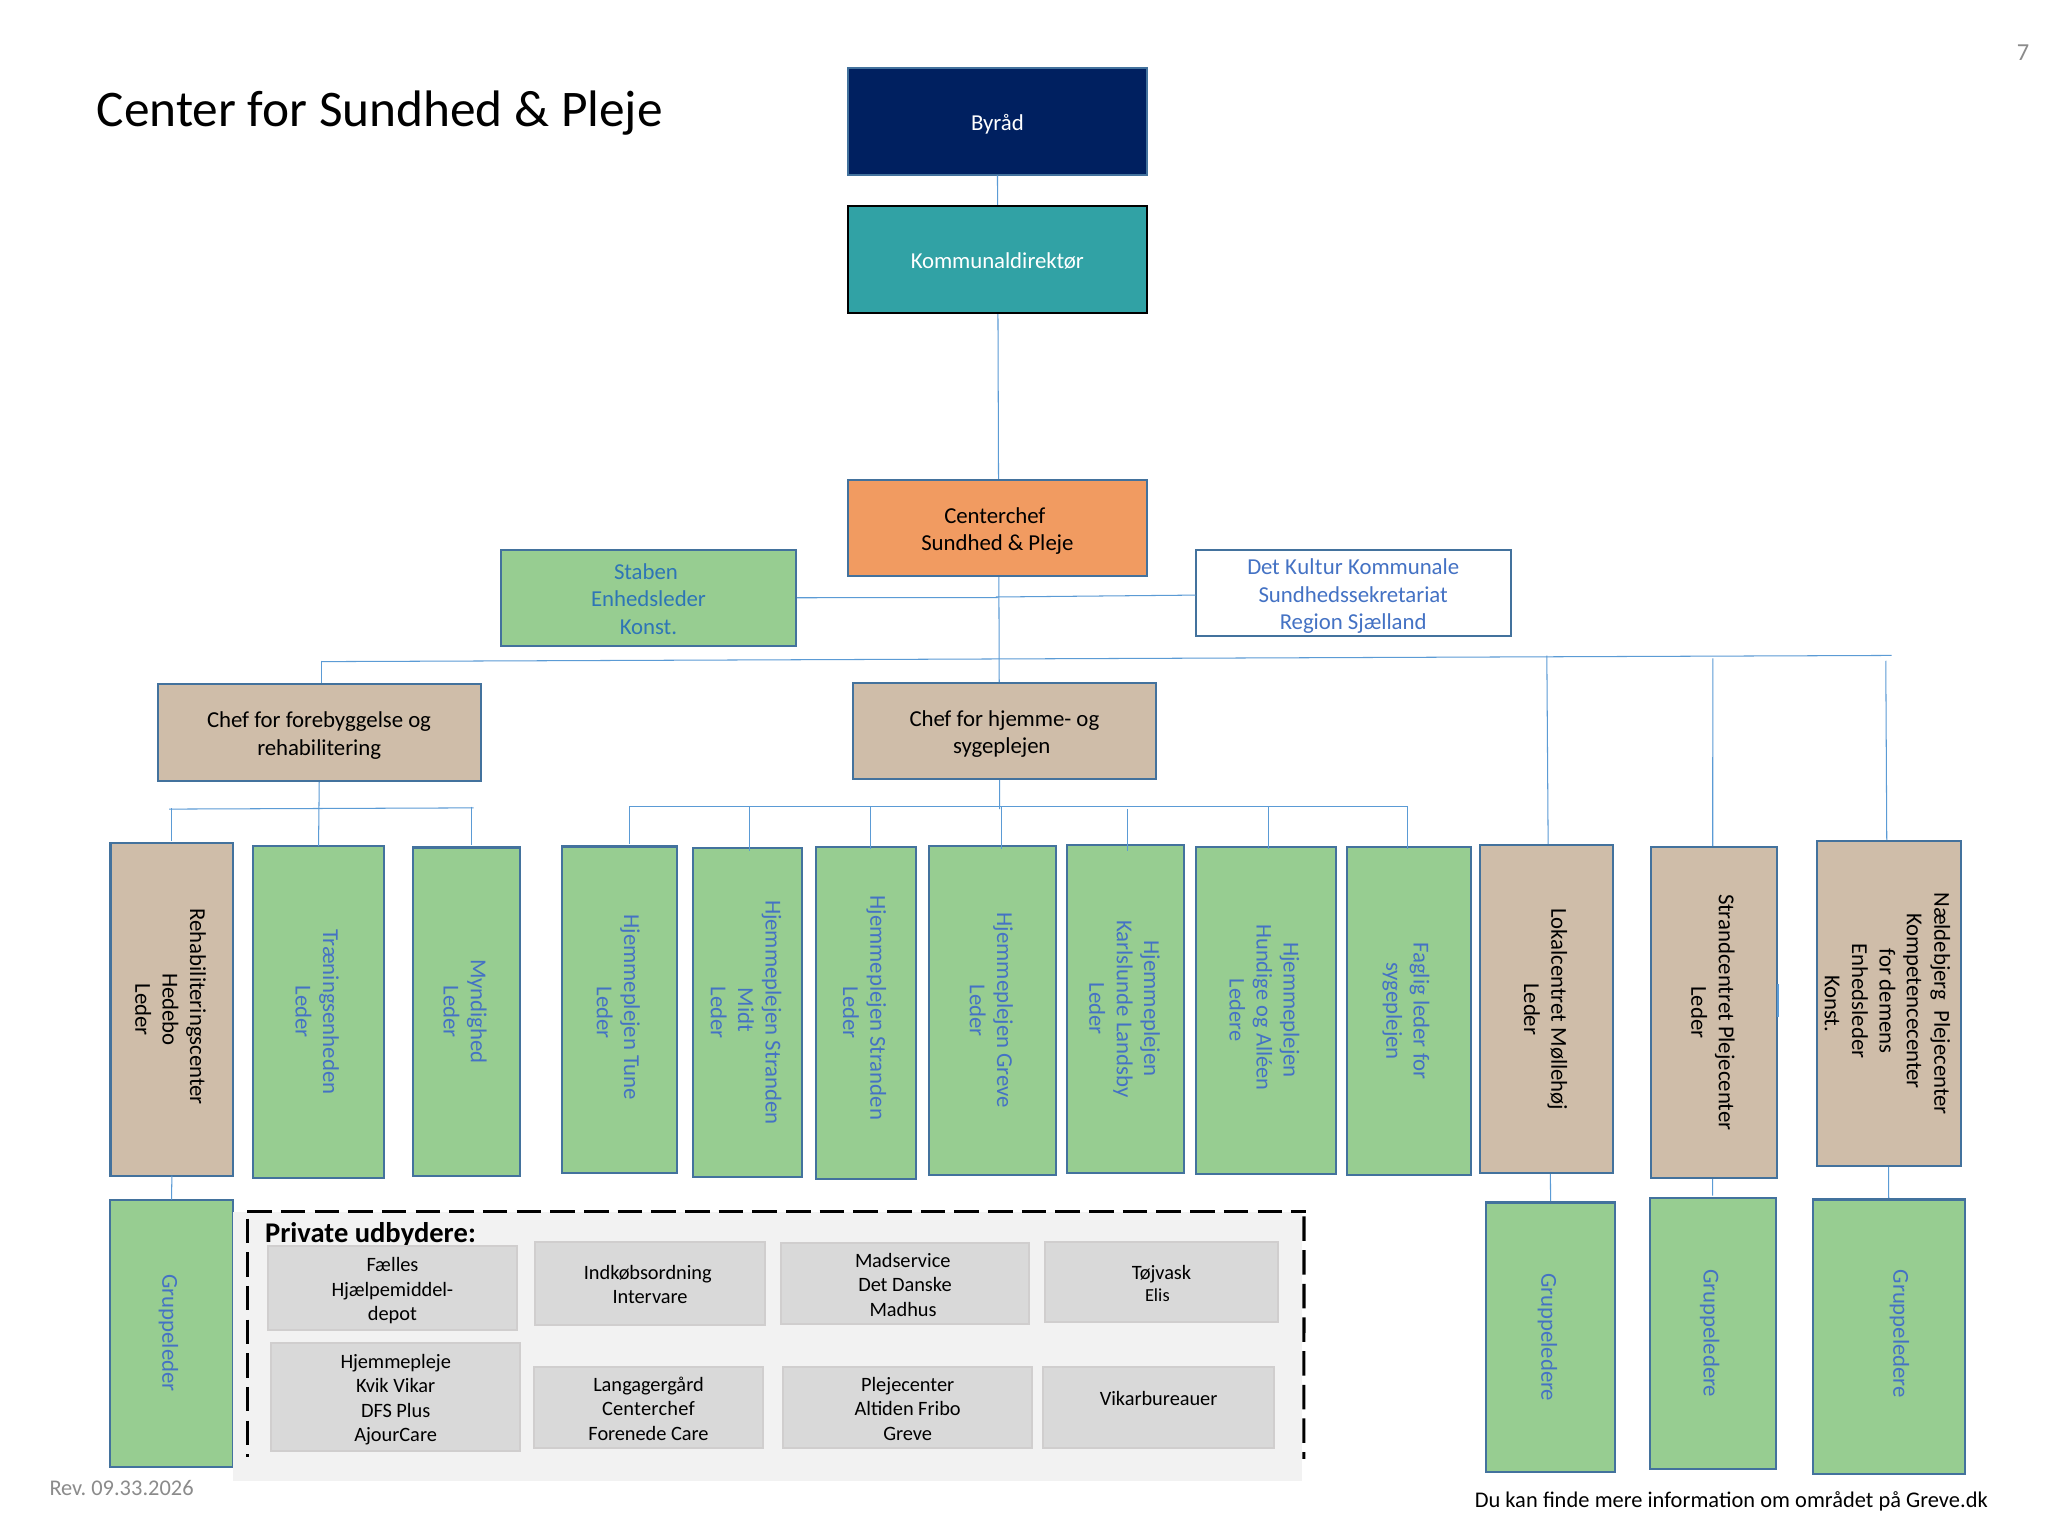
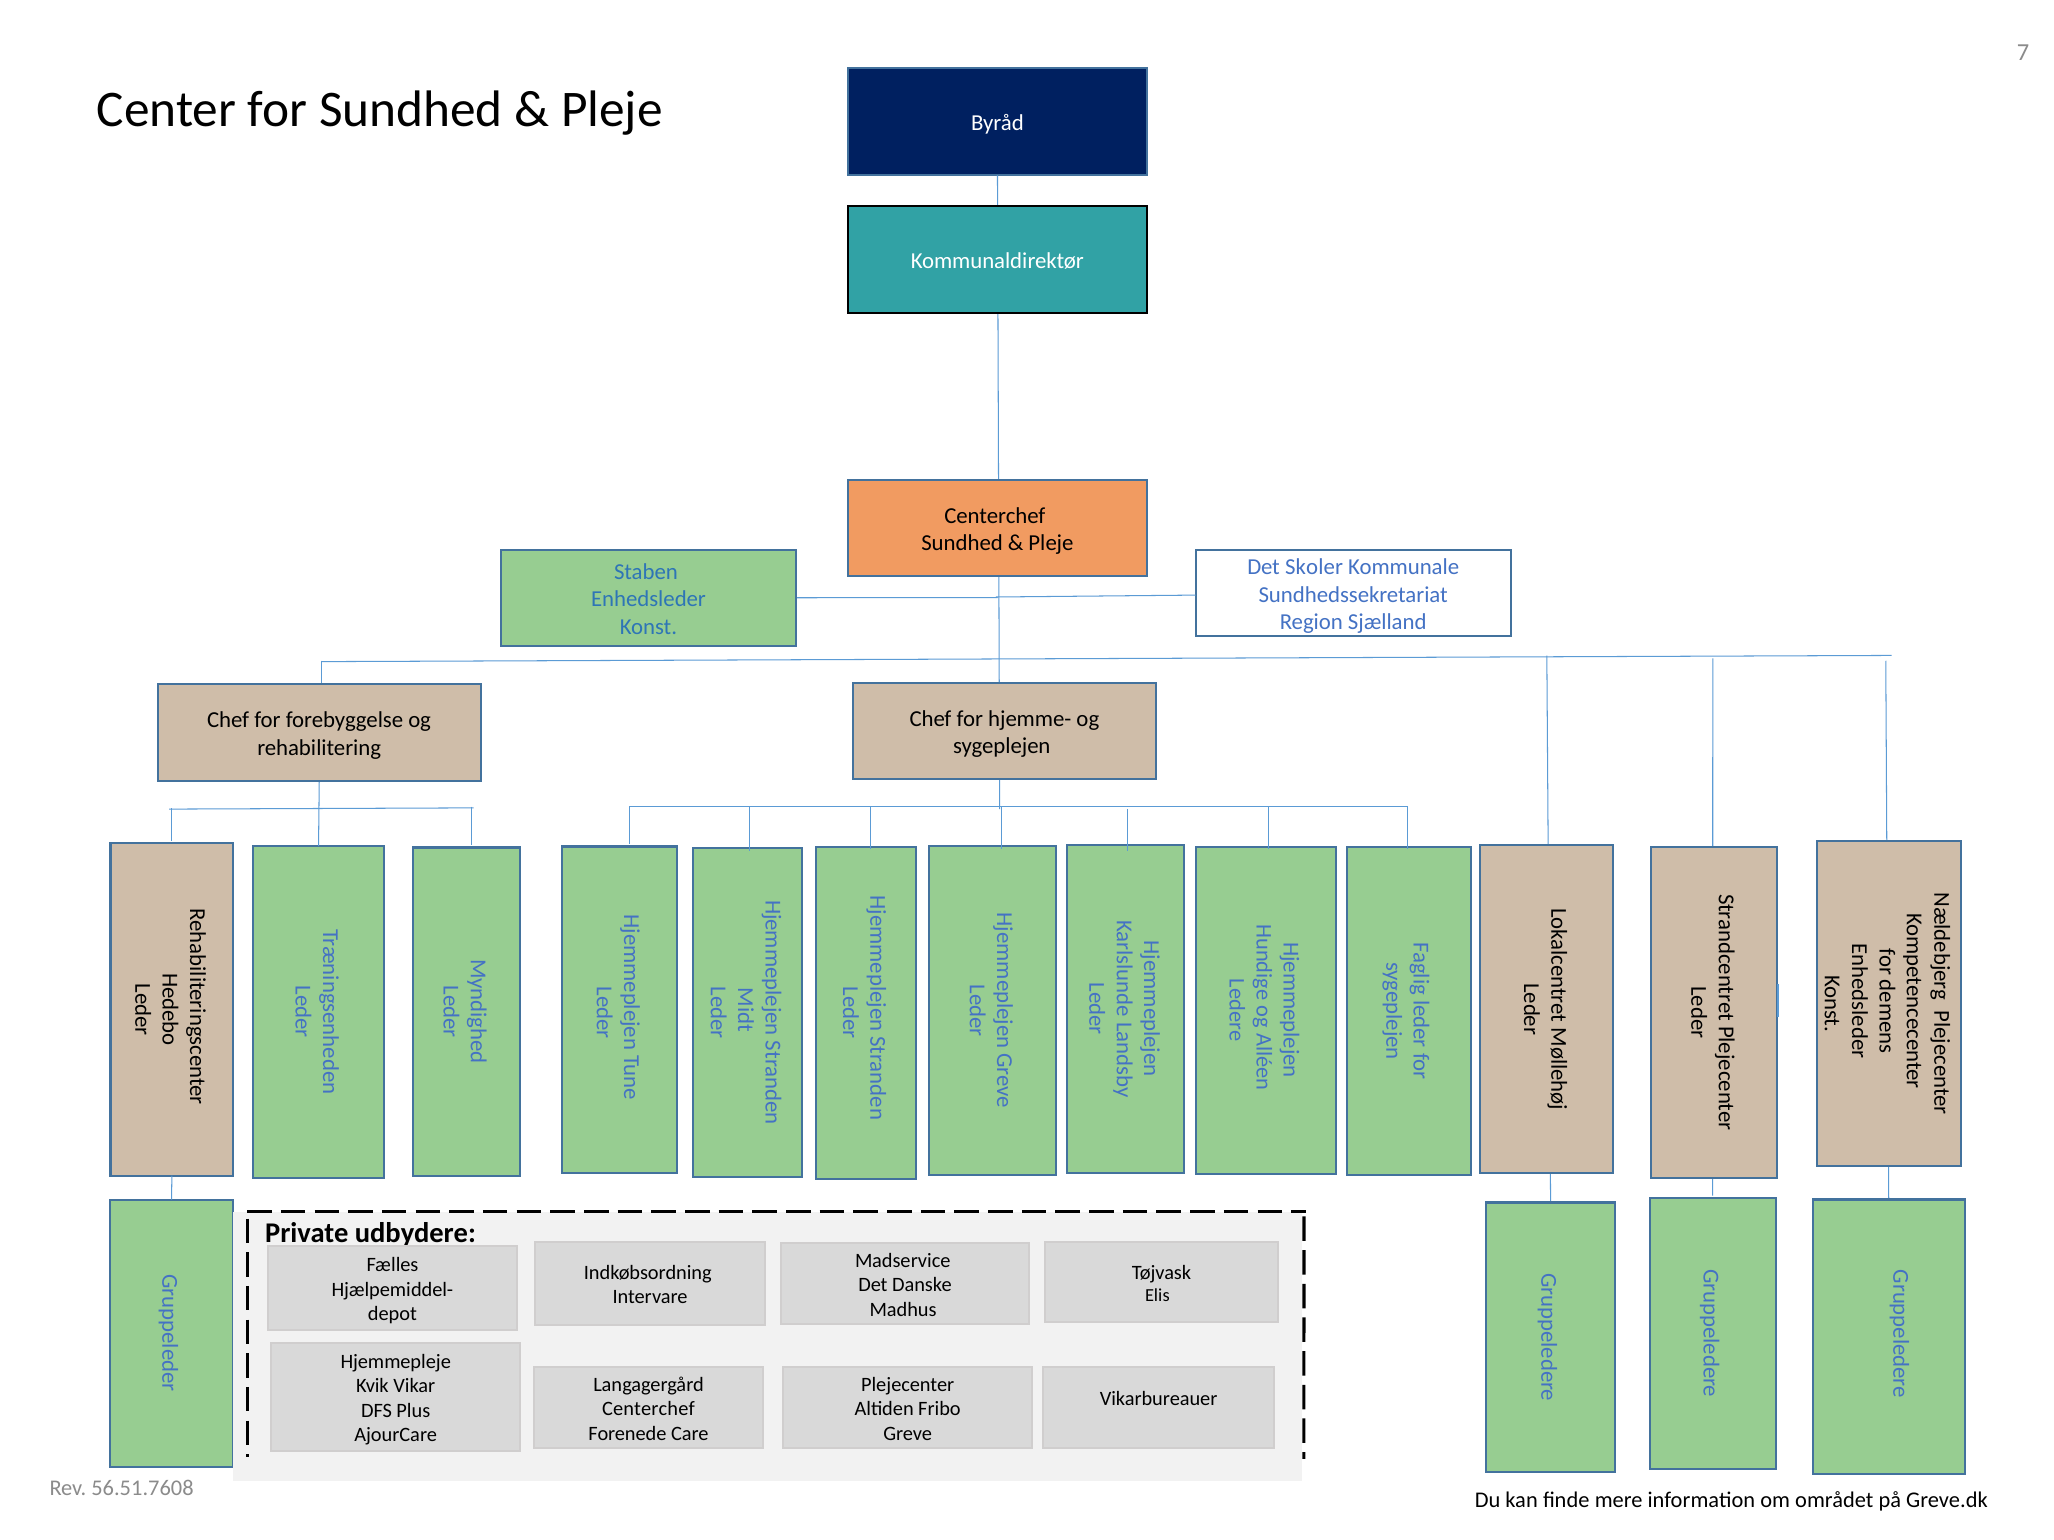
Kultur: Kultur -> Skoler (1314, 568)
09.33.2026: 09.33.2026 -> 56.51.7608 (142, 1488)
